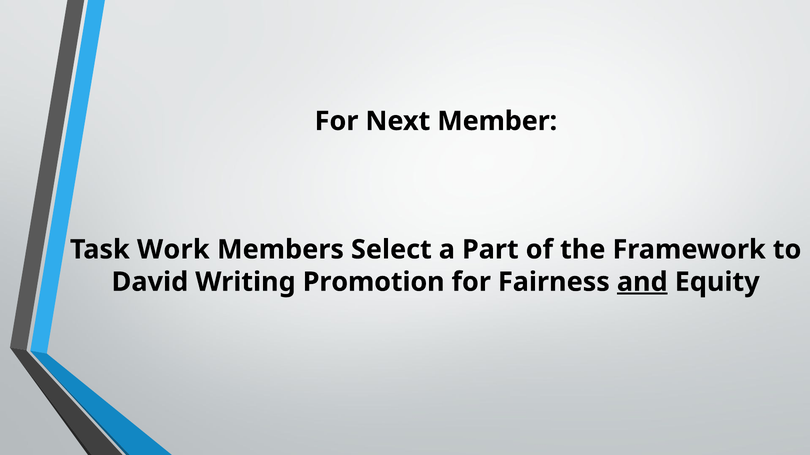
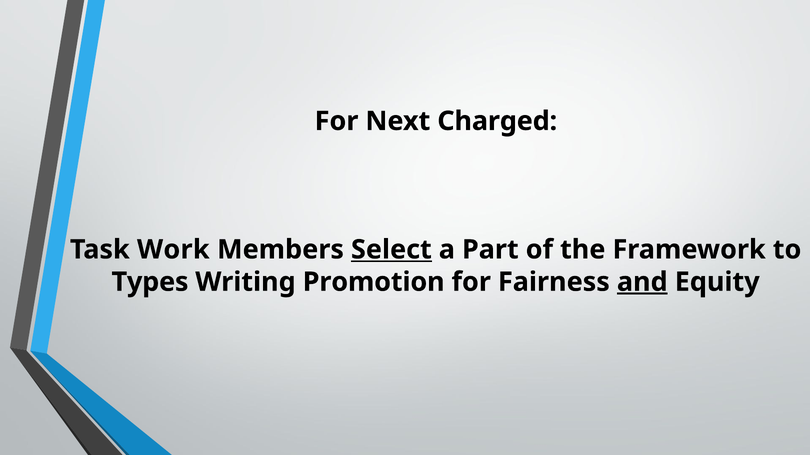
Member: Member -> Charged (497, 121)
Select underline: none -> present (391, 250)
David: David -> Types (150, 282)
